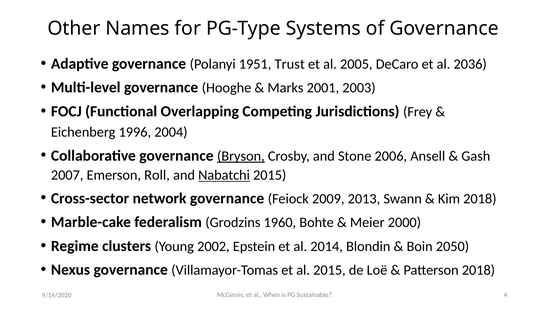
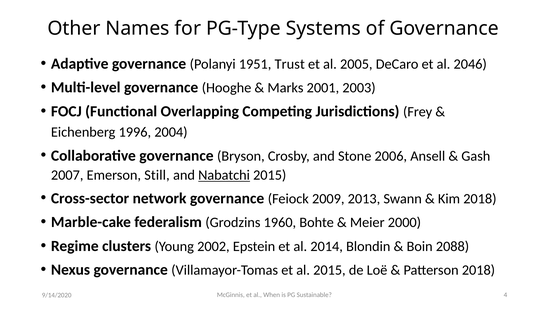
2036: 2036 -> 2046 (470, 64)
Bryson underline: present -> none (241, 156)
Roll: Roll -> Still (157, 175)
2050: 2050 -> 2088 (452, 246)
